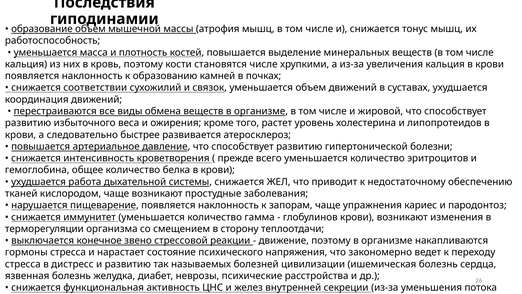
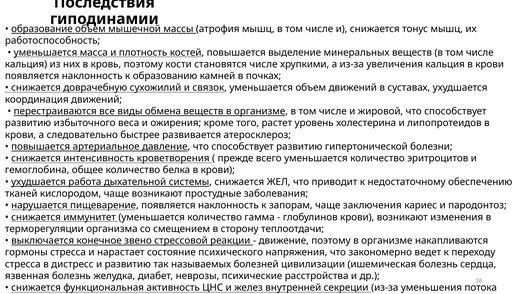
соответствии: соответствии -> доврачебную (95, 88)
упражнения: упражнения -> заключения (372, 205)
